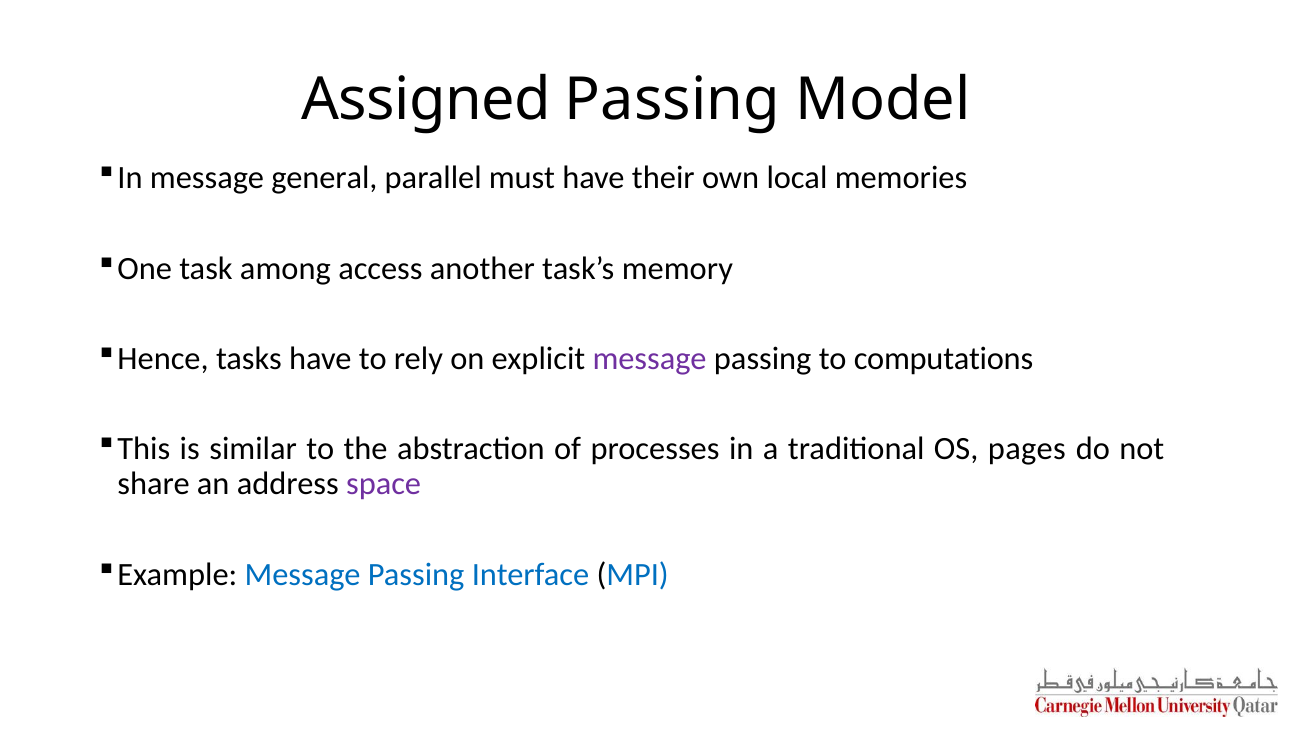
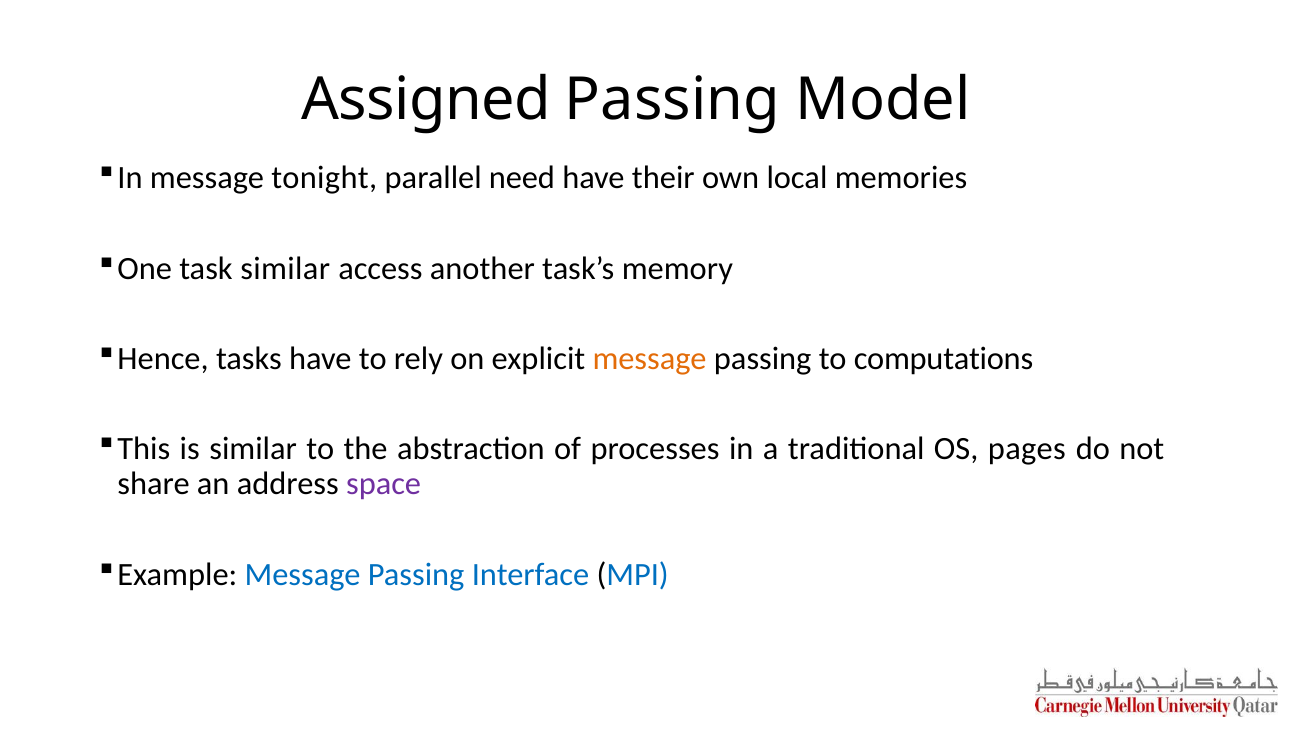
general: general -> tonight (324, 178)
must: must -> need (522, 178)
task among: among -> similar (285, 268)
message colour: purple -> orange (650, 358)
